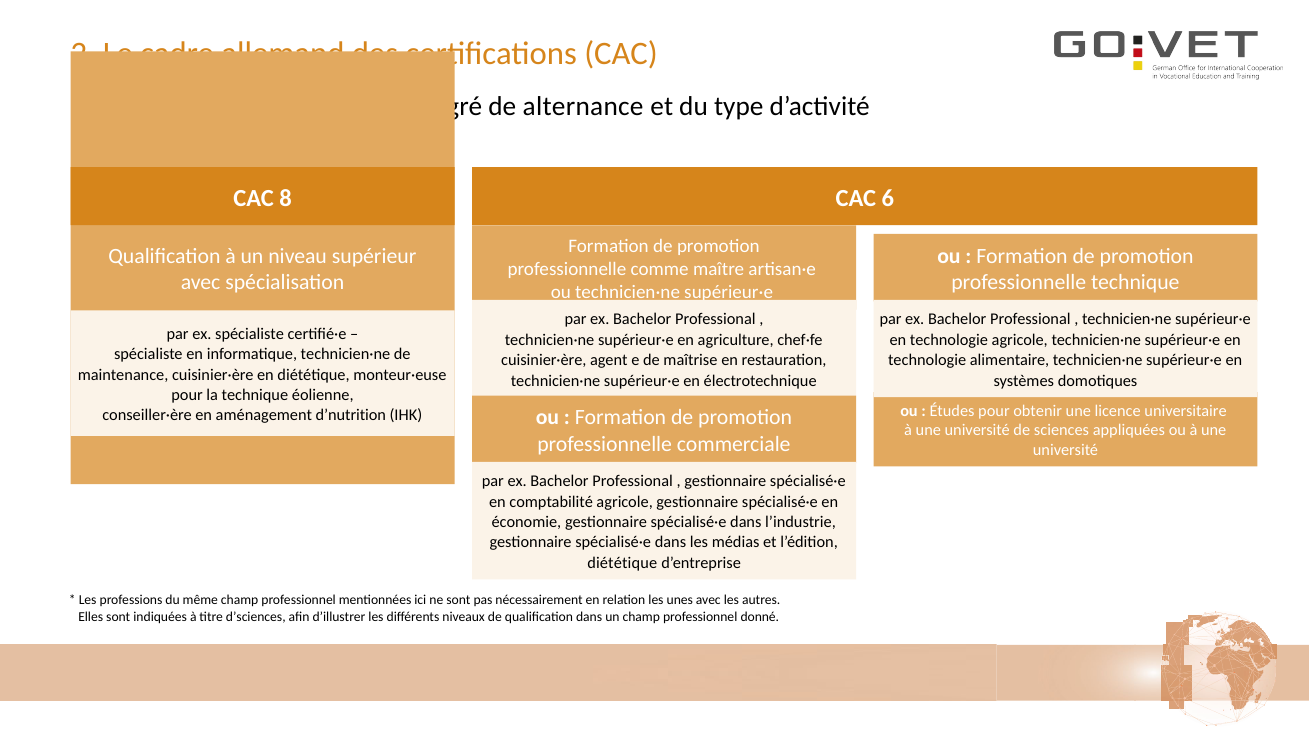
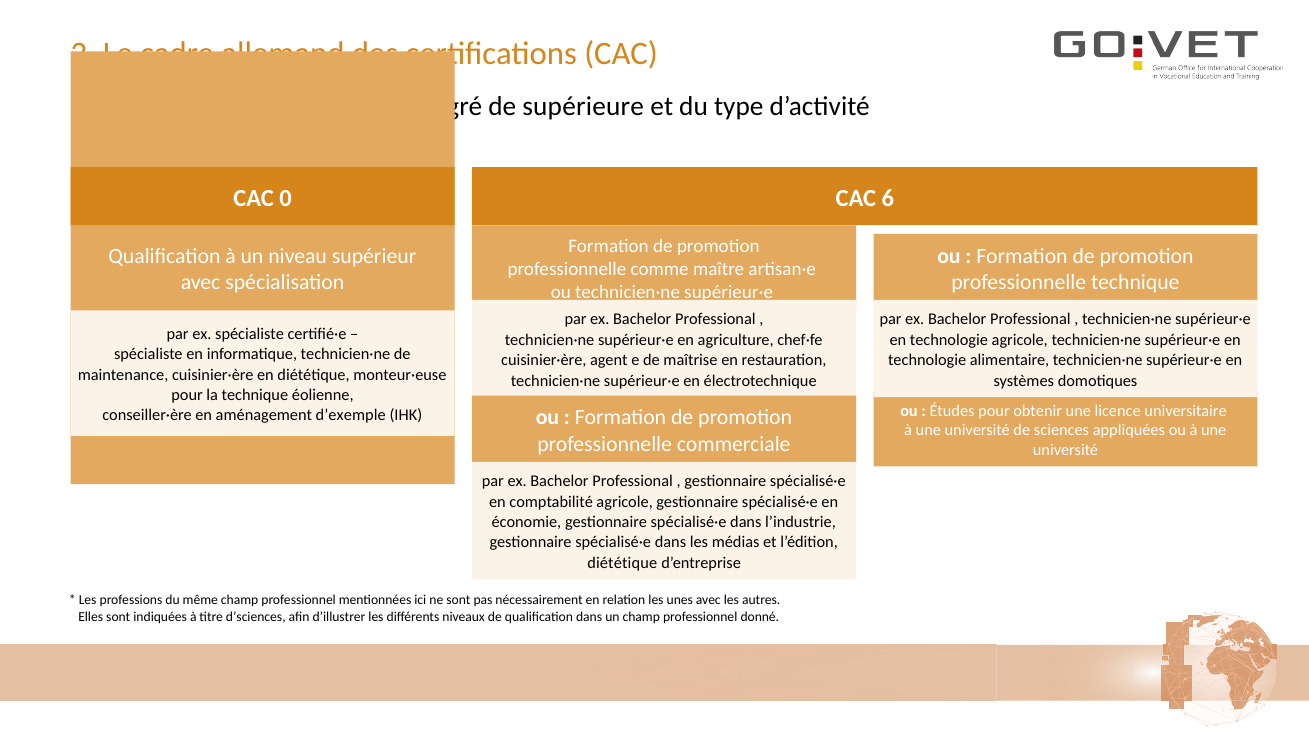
alternance: alternance -> supérieure (583, 106)
8: 8 -> 0 (286, 199)
d’nutrition: d’nutrition -> d’exemple (351, 416)
